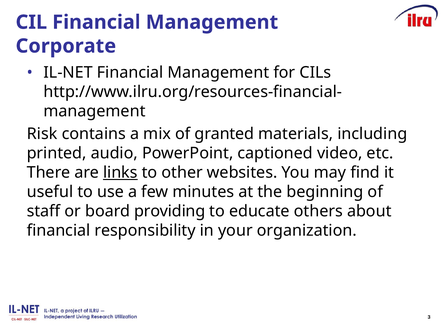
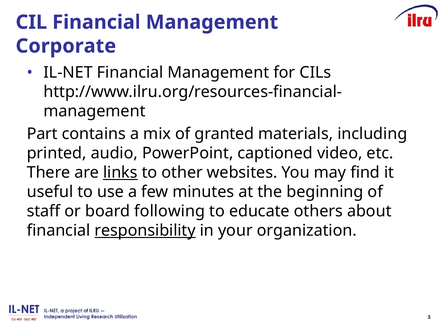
Risk: Risk -> Part (42, 134)
providing: providing -> following (170, 211)
responsibility underline: none -> present (145, 230)
